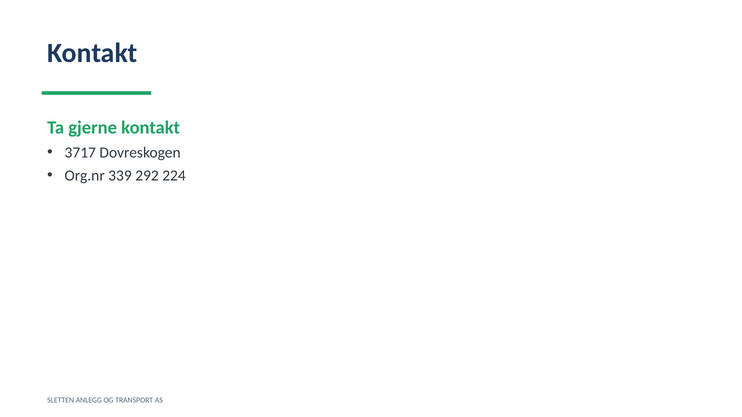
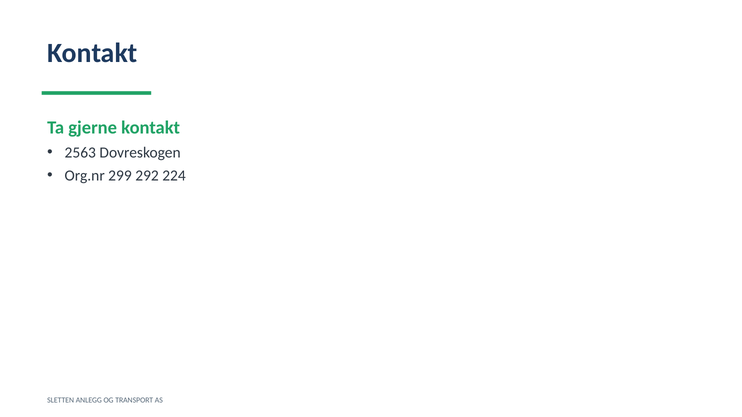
3717: 3717 -> 2563 (80, 153)
339: 339 -> 299 (120, 176)
